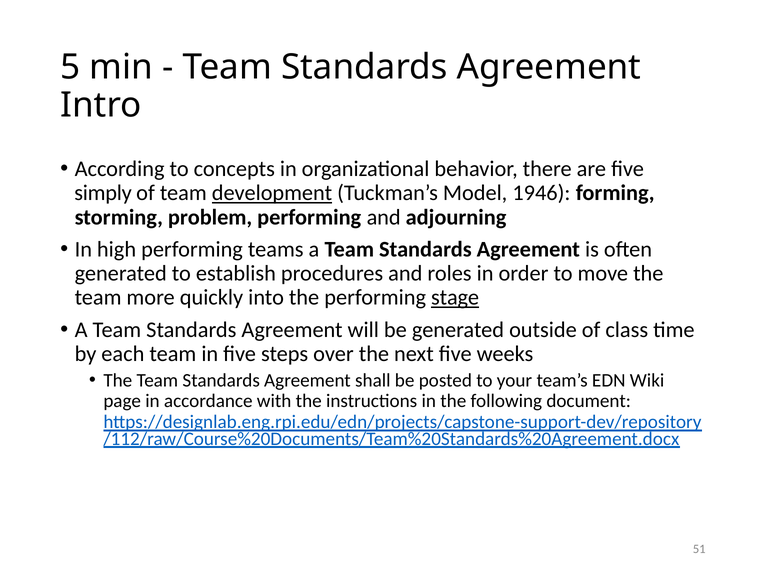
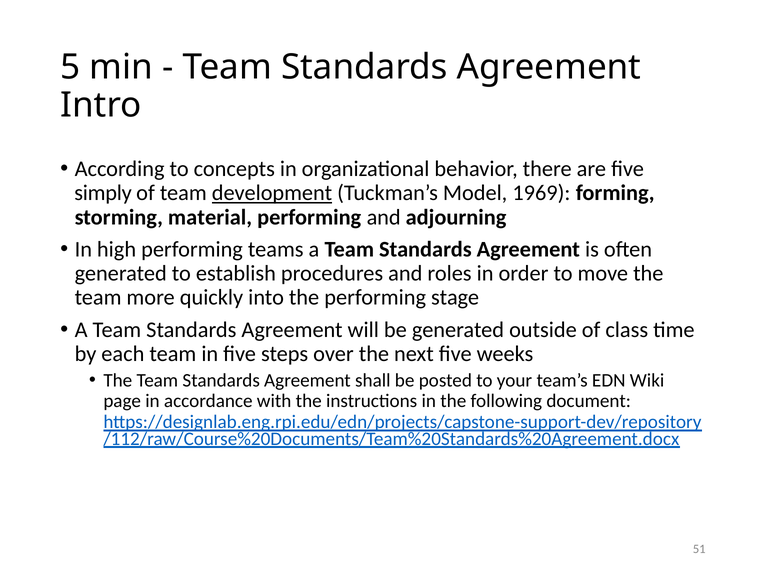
1946: 1946 -> 1969 (541, 193)
problem: problem -> material (210, 217)
stage underline: present -> none (455, 297)
